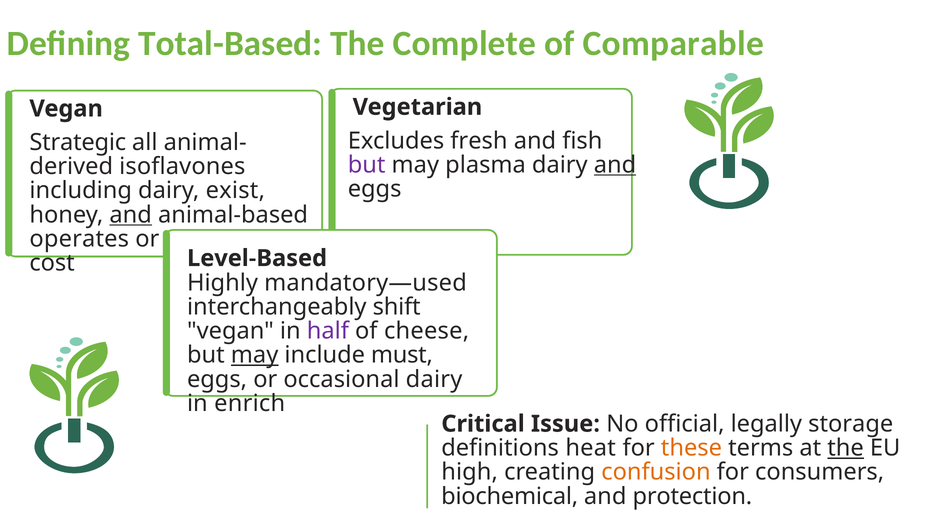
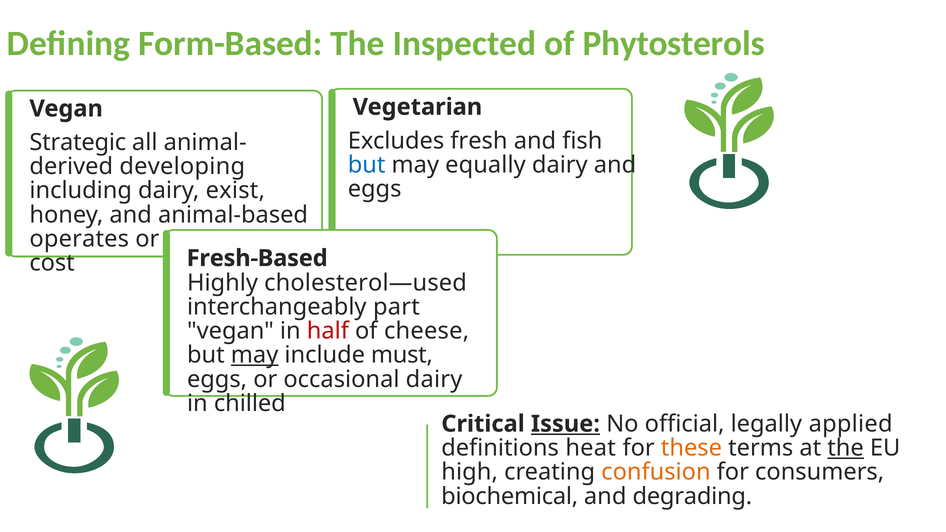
Total-Based: Total-Based -> Form-Based (230, 43)
Complete: Complete -> Inspected (464, 43)
Comparable: Comparable -> Phytosterols (674, 43)
but colour: purple -> blue (367, 165)
plasma: plasma -> equally (485, 165)
and underline: present -> none (615, 165)
isoflavones: isoflavones -> developing (182, 167)
and underline: present -> none (131, 215)
Level-Based: Level-Based -> Fresh-Based (257, 258)
mandatory—used: mandatory—used -> cholesterol—used (366, 283)
shift: shift -> part (396, 307)
half colour: purple -> red (328, 331)
enrich: enrich -> chilled (250, 403)
Issue underline: none -> present (565, 424)
storage: storage -> applied (851, 424)
protection: protection -> degrading (692, 496)
